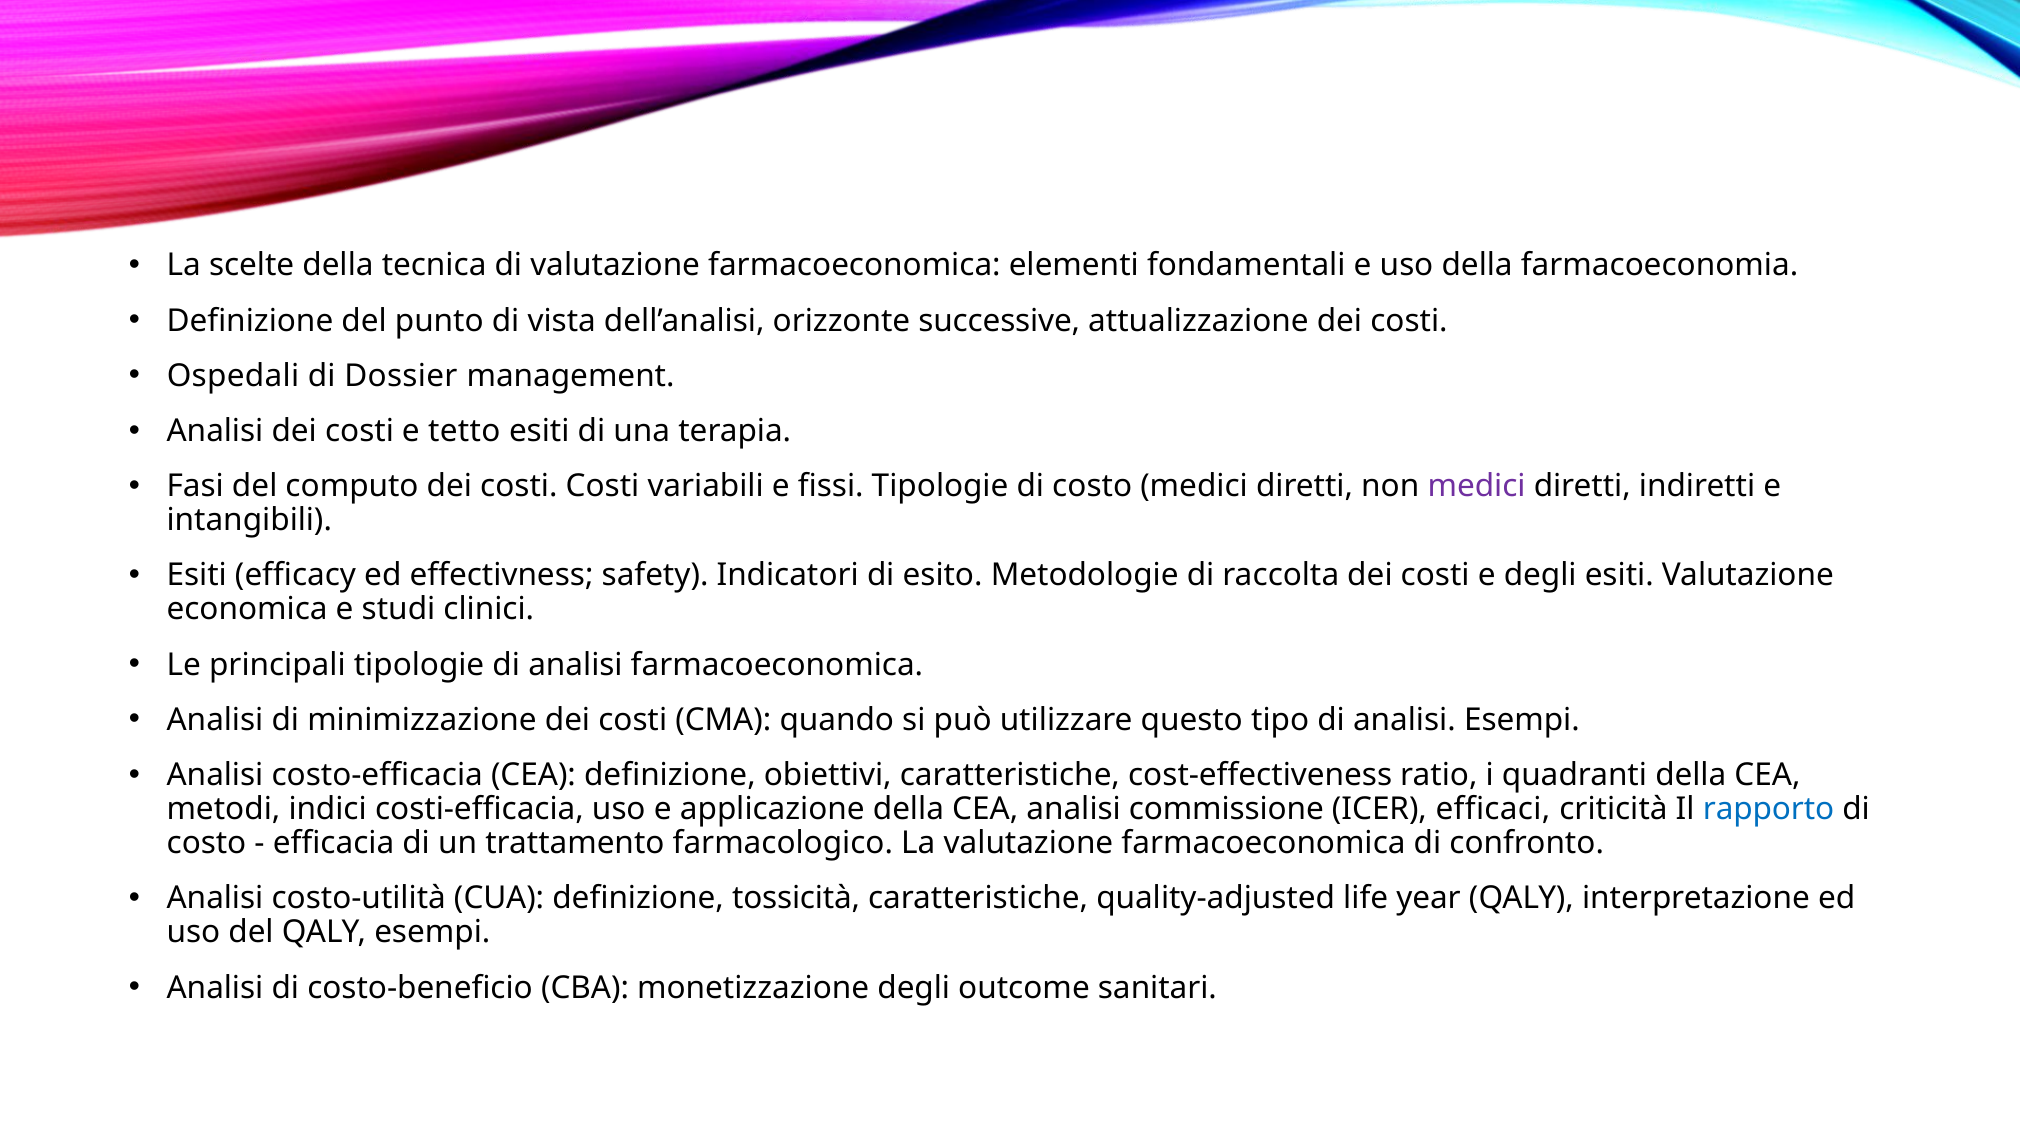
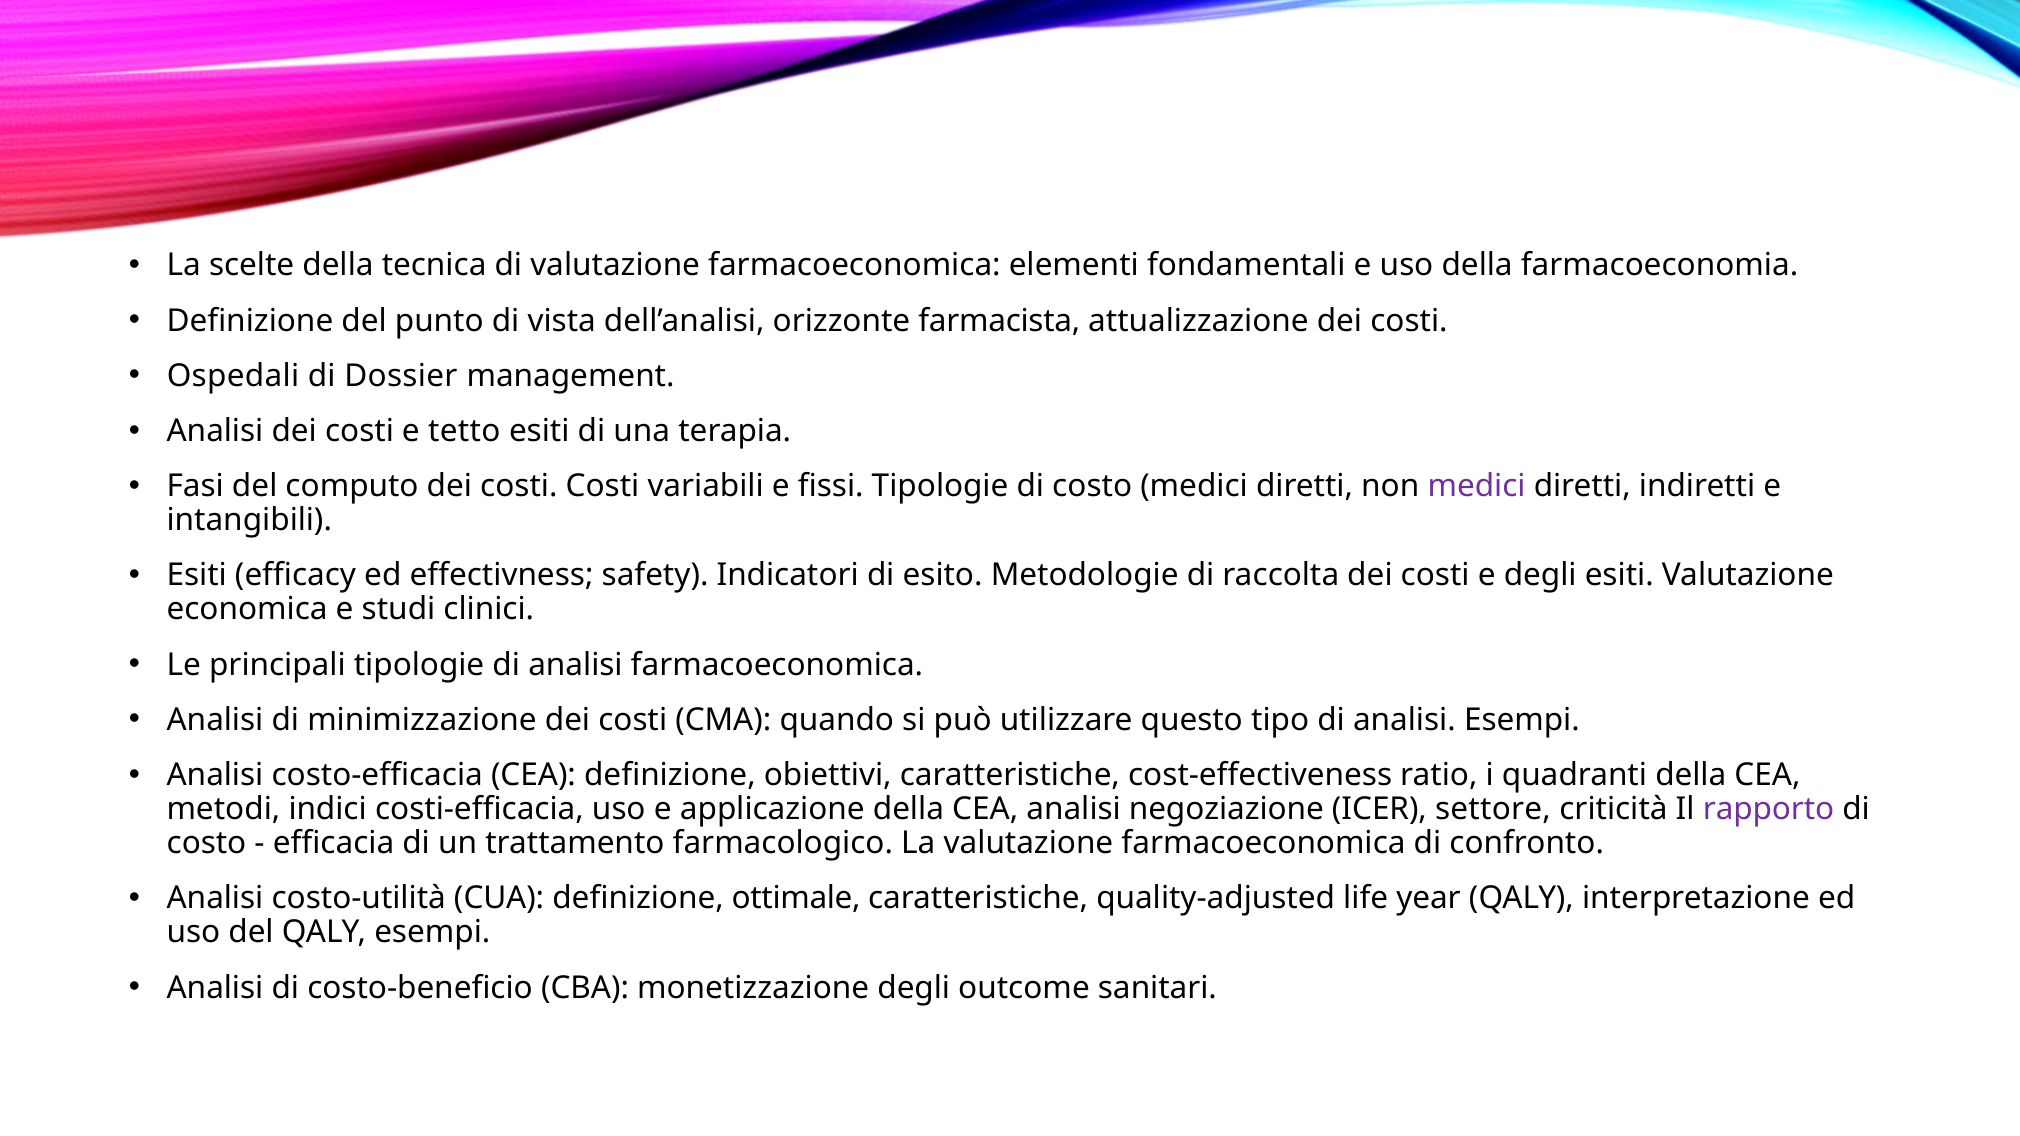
successive: successive -> farmacista (999, 321)
commissione: commissione -> negoziazione (1226, 809)
efficaci: efficaci -> settore (1493, 809)
rapporto colour: blue -> purple (1769, 809)
tossicità: tossicità -> ottimale (796, 899)
